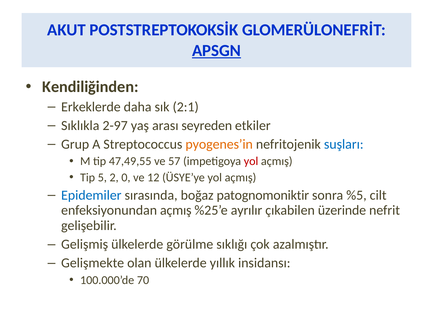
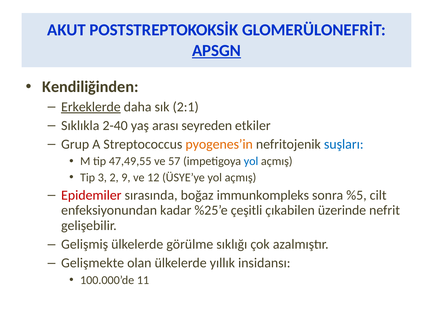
Erkeklerde underline: none -> present (91, 107)
2-97: 2-97 -> 2-40 (115, 125)
yol colour: red -> blue (251, 161)
5: 5 -> 3 (102, 177)
0: 0 -> 9 (126, 177)
Epidemiler colour: blue -> red (91, 195)
patognomoniktir: patognomoniktir -> immunkompleks (263, 195)
enfeksiyonundan açmış: açmış -> kadar (176, 210)
ayrılır: ayrılır -> çeşitli (247, 210)
70: 70 -> 11 (143, 280)
